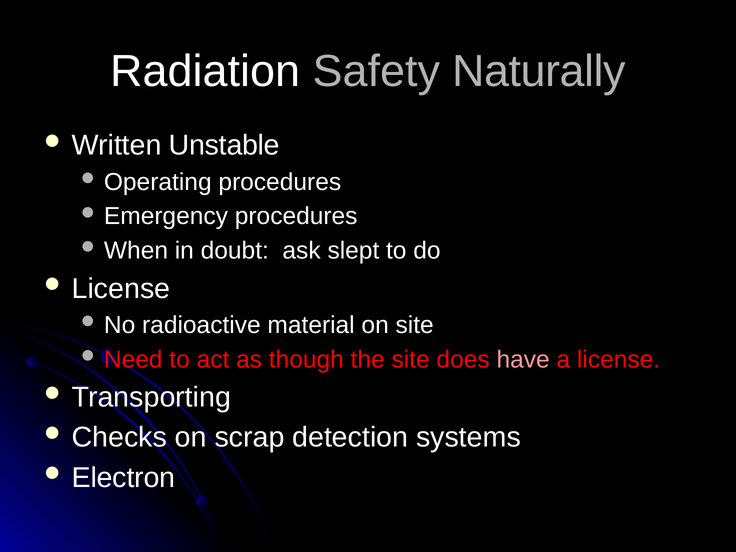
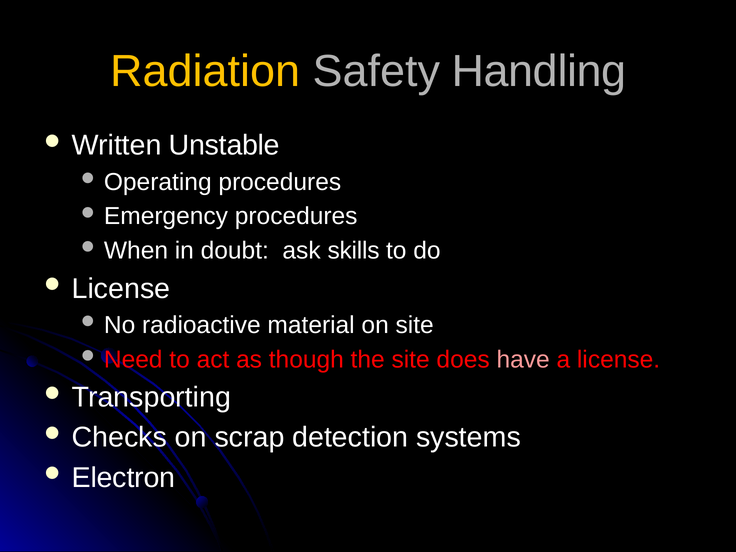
Radiation colour: white -> yellow (205, 71)
Naturally: Naturally -> Handling (539, 71)
slept: slept -> skills (354, 251)
